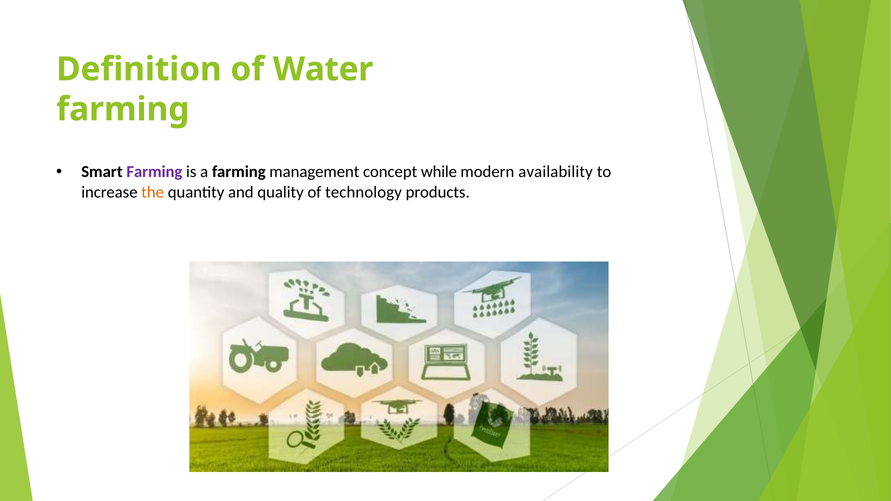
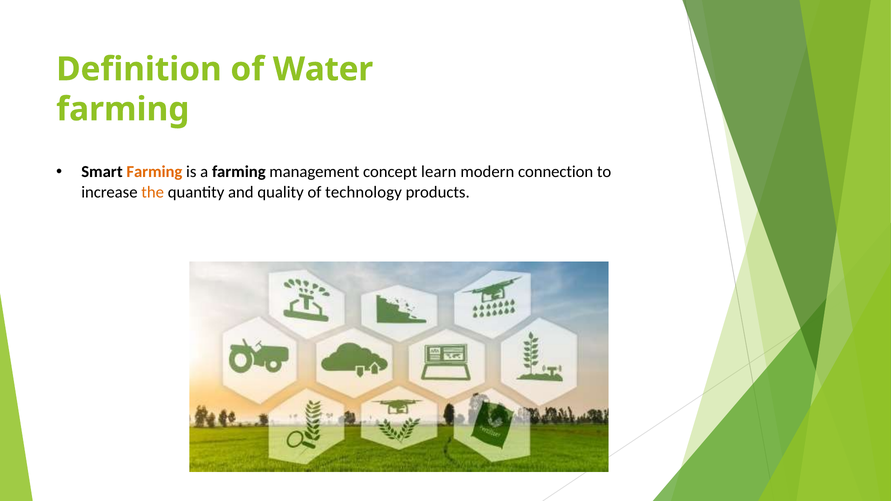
Farming colour: purple -> orange (154, 172)
while: while -> learn (439, 172)
availability: availability -> connection (556, 172)
